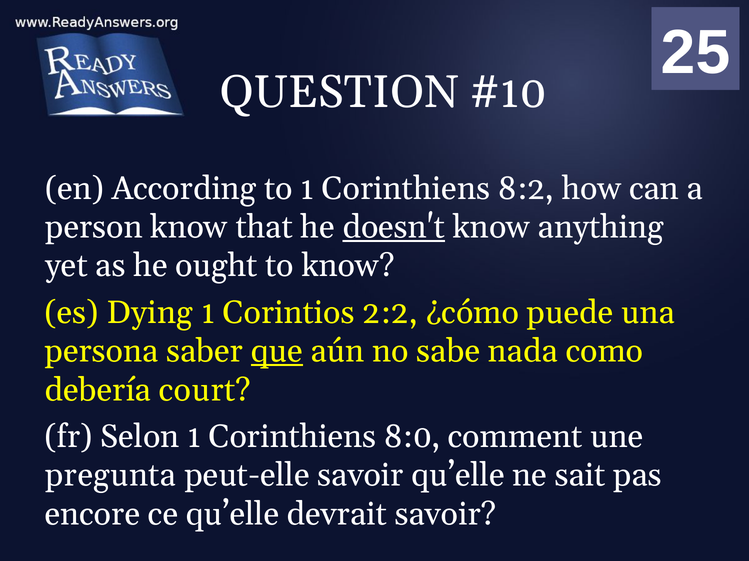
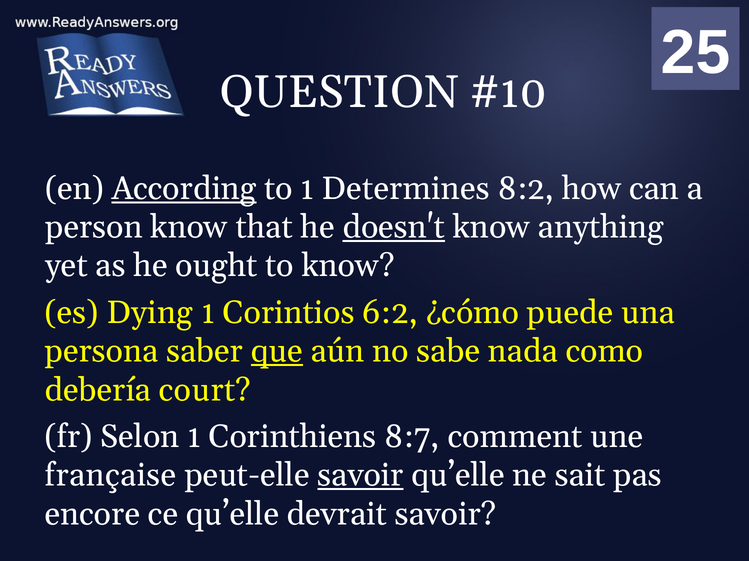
According underline: none -> present (184, 189)
to 1 Corinthiens: Corinthiens -> Determines (406, 189)
2:2: 2:2 -> 6:2 (390, 313)
8:0: 8:0 -> 8:7 (412, 437)
pregunta: pregunta -> française (111, 476)
savoir underline: none -> present (361, 476)
